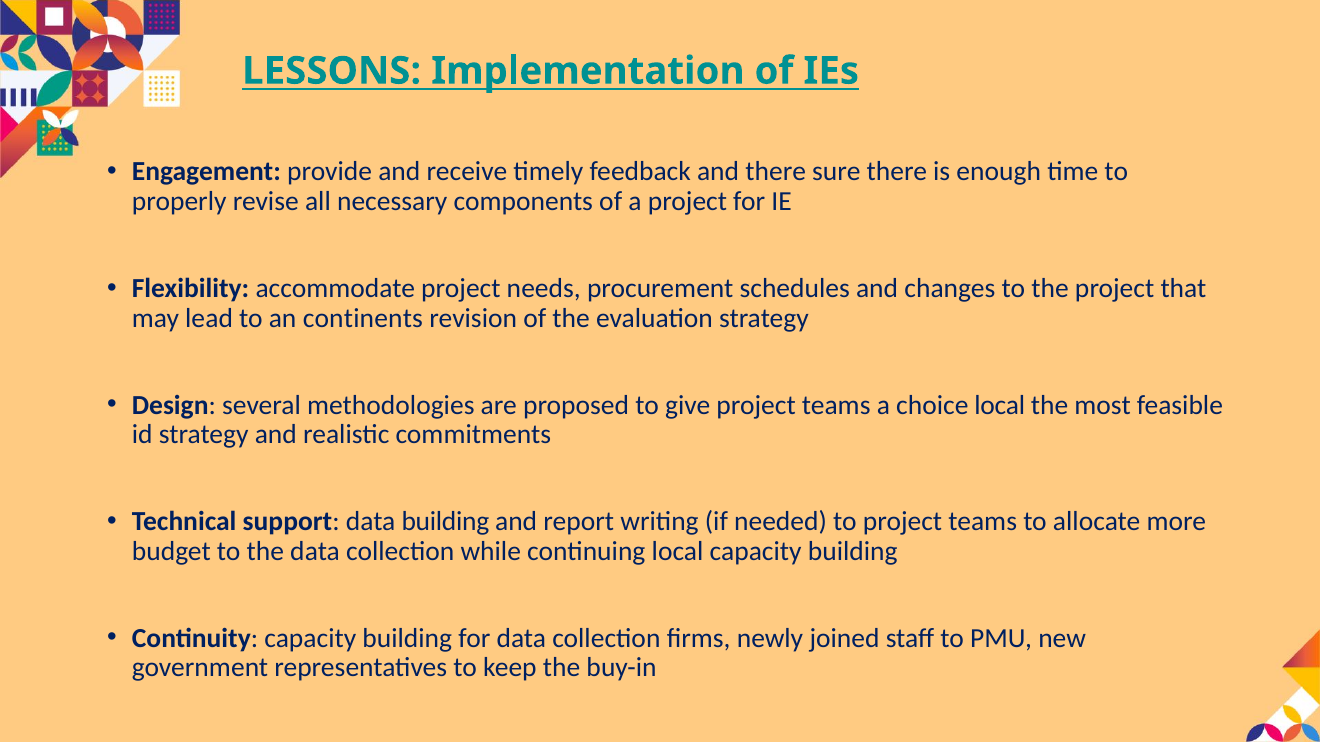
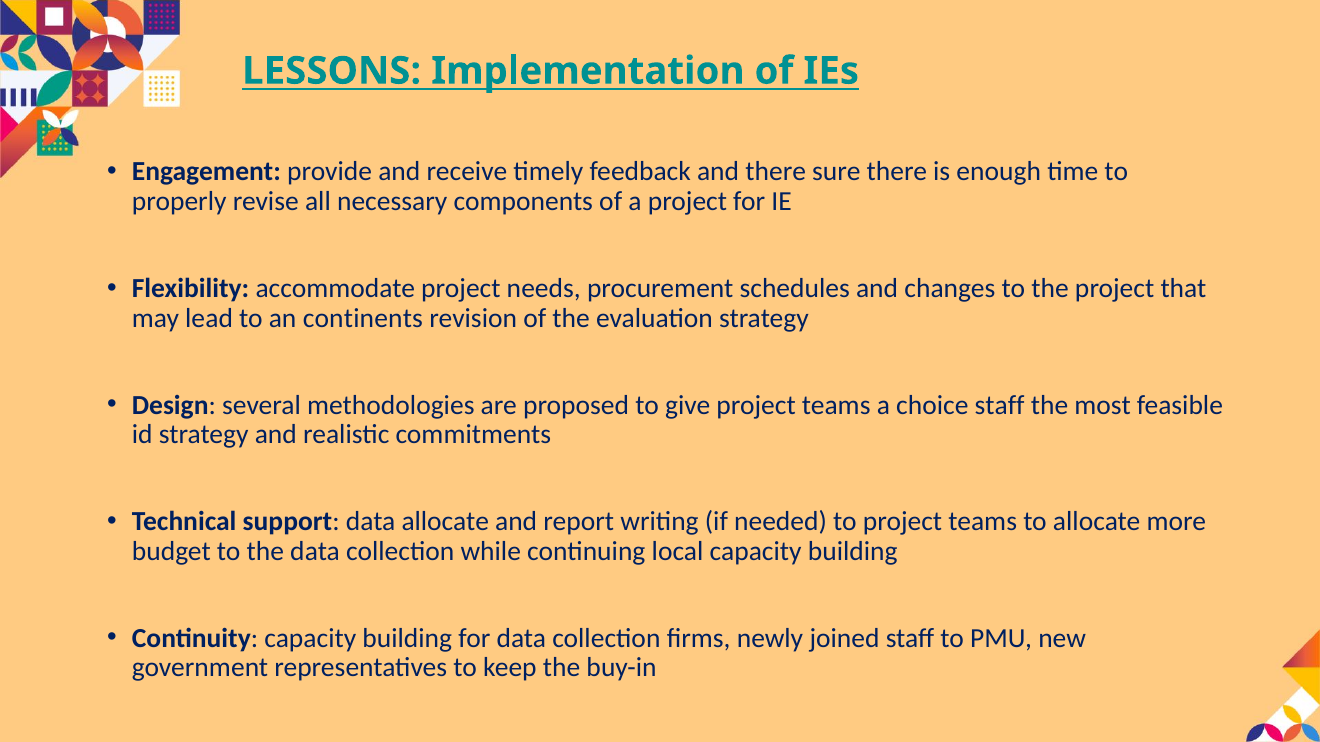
choice local: local -> staff (1000, 405)
data building: building -> allocate (445, 522)
